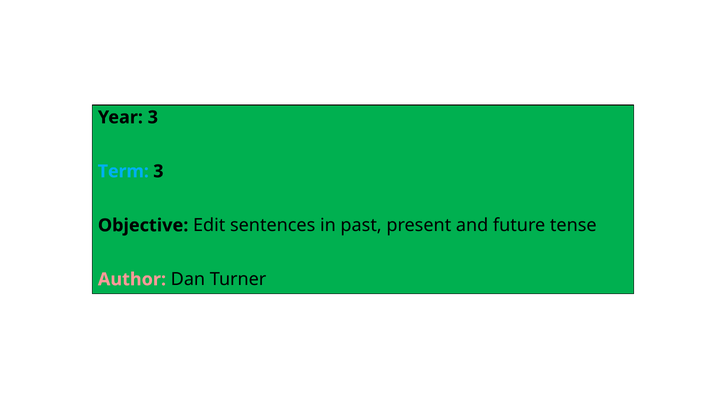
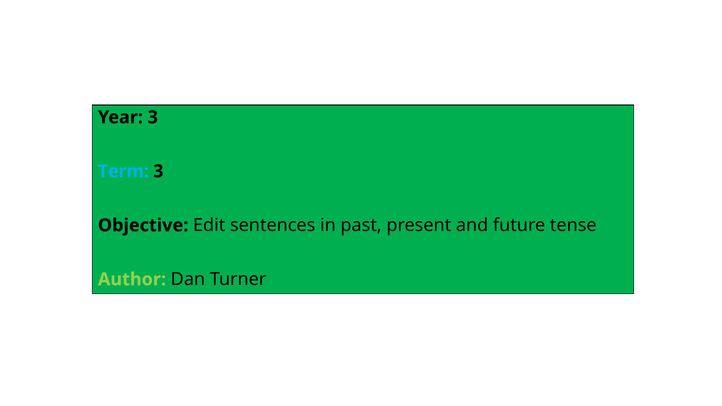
Author colour: pink -> light green (132, 279)
